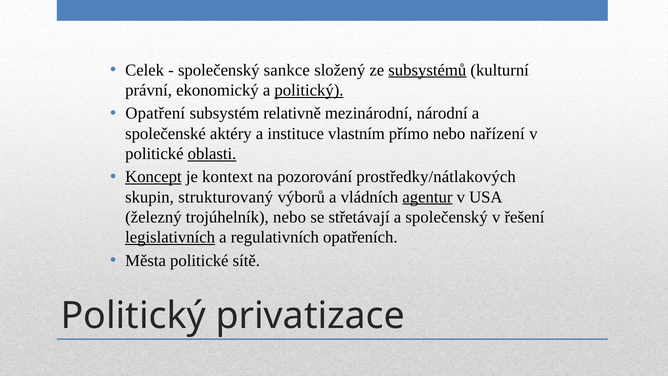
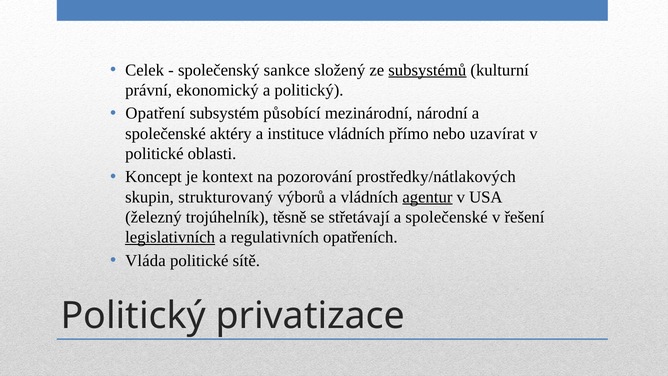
politický underline: present -> none (309, 90)
relativně: relativně -> působící (292, 113)
instituce vlastním: vlastním -> vládních (356, 133)
nařízení: nařízení -> uzavírat (497, 133)
oblasti underline: present -> none (212, 153)
Koncept underline: present -> none (153, 177)
trojúhelník nebo: nebo -> těsně (290, 217)
střetávají a společenský: společenský -> společenské (447, 217)
Města: Města -> Vláda (145, 260)
